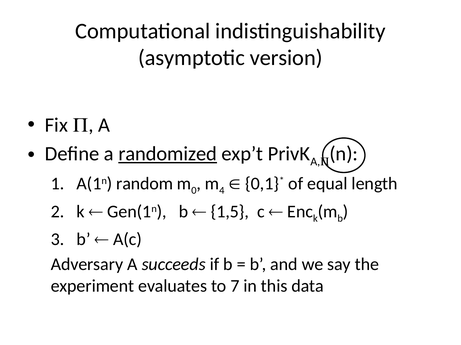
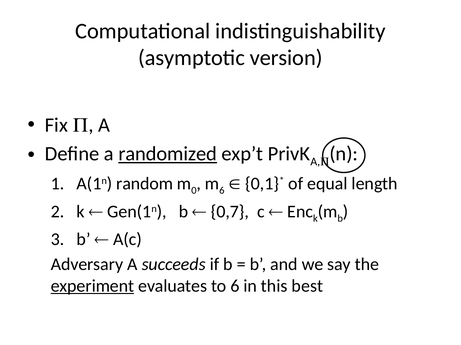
4: 4 -> 6 (222, 191)
1,5: 1,5 -> 0,7 (230, 212)
experiment underline: none -> present (92, 286)
to 7: 7 -> 6 (235, 286)
data: data -> best (307, 286)
